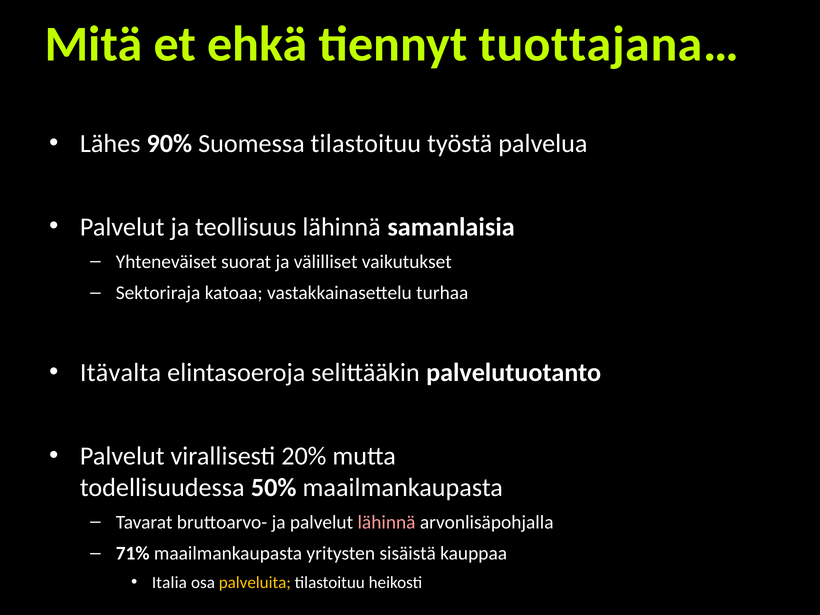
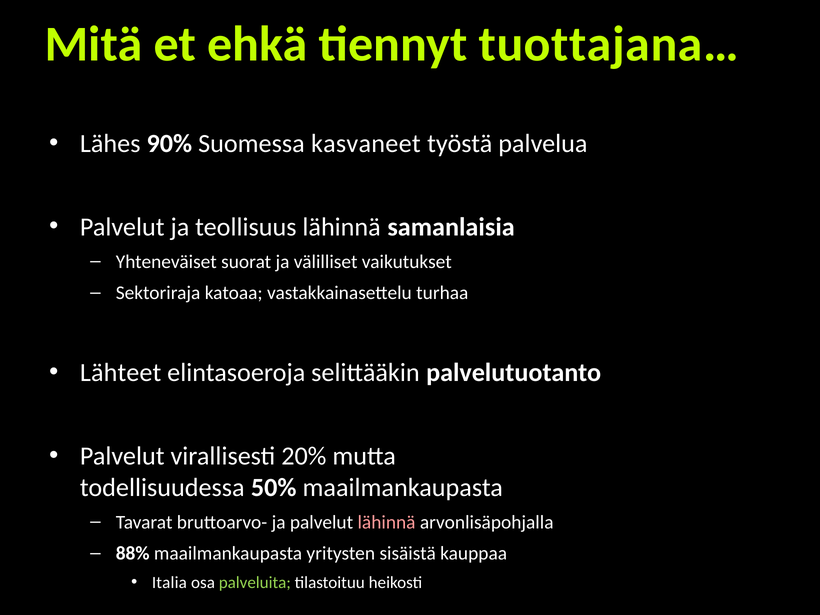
Suomessa tilastoituu: tilastoituu -> kasvaneet (366, 144)
Itävalta: Itävalta -> Lähteet (121, 373)
71%: 71% -> 88% (133, 553)
palveluita colour: yellow -> light green (255, 582)
